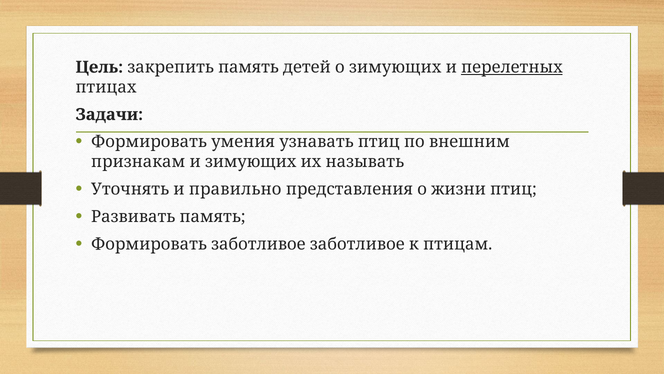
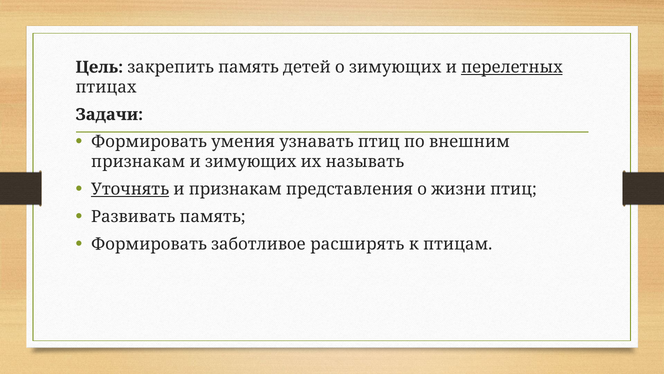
Уточнять underline: none -> present (130, 189)
и правильно: правильно -> признакам (235, 189)
заботливое заботливое: заботливое -> расширять (357, 244)
